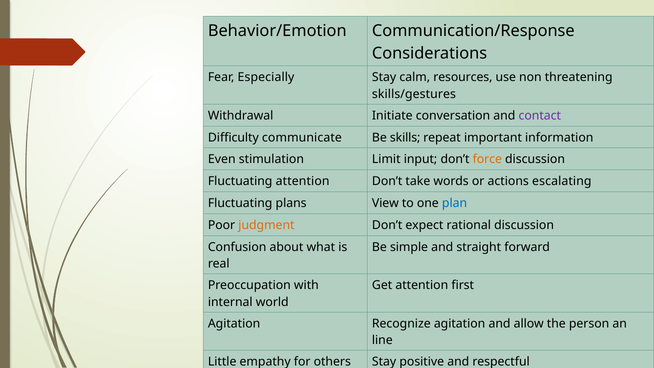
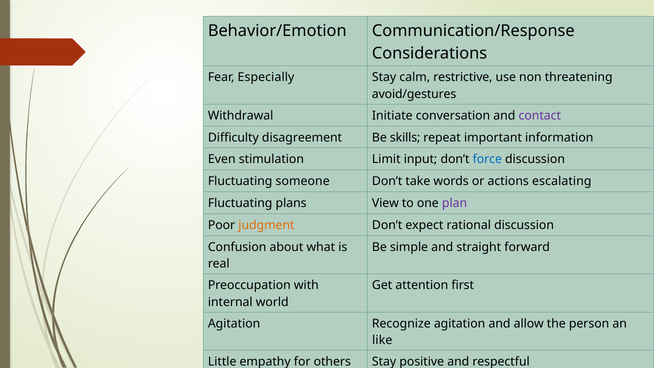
resources: resources -> restrictive (463, 77)
skills/gestures: skills/gestures -> avoid/gestures (414, 94)
communicate: communicate -> disagreement (302, 137)
force colour: orange -> blue (487, 159)
Fluctuating attention: attention -> someone (303, 181)
plan colour: blue -> purple (455, 203)
line: line -> like (382, 340)
